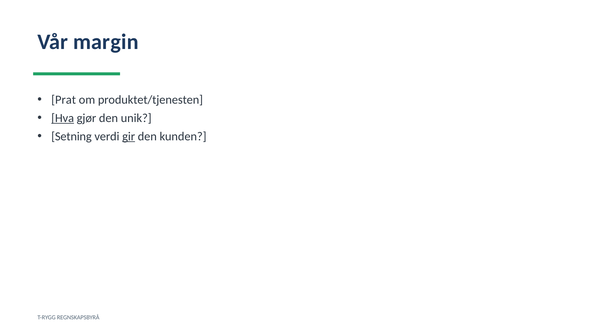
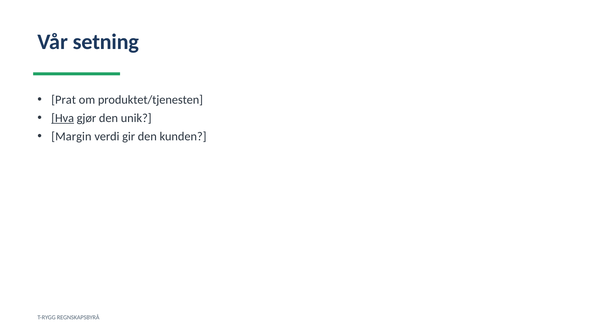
margin: margin -> setning (106, 42)
Setning: Setning -> Margin (71, 137)
gir underline: present -> none (129, 137)
